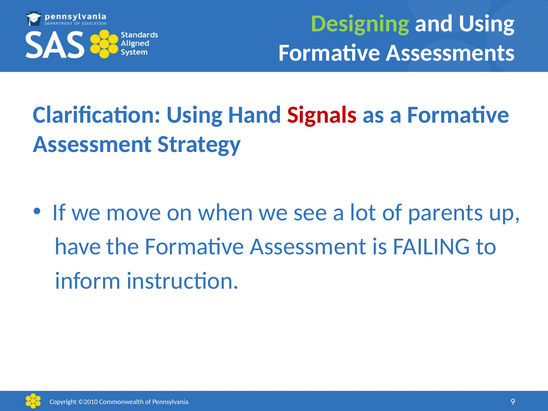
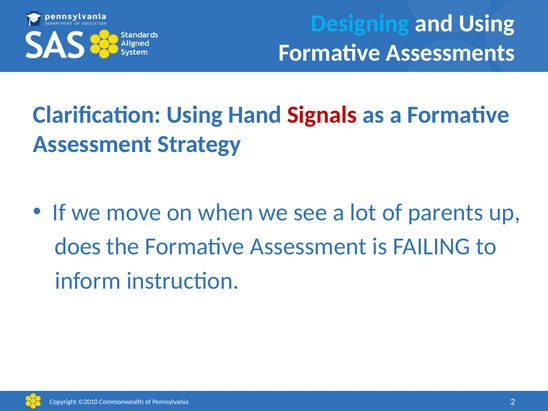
Designing colour: light green -> light blue (360, 24)
have: have -> does (78, 247)
9: 9 -> 2 (513, 402)
